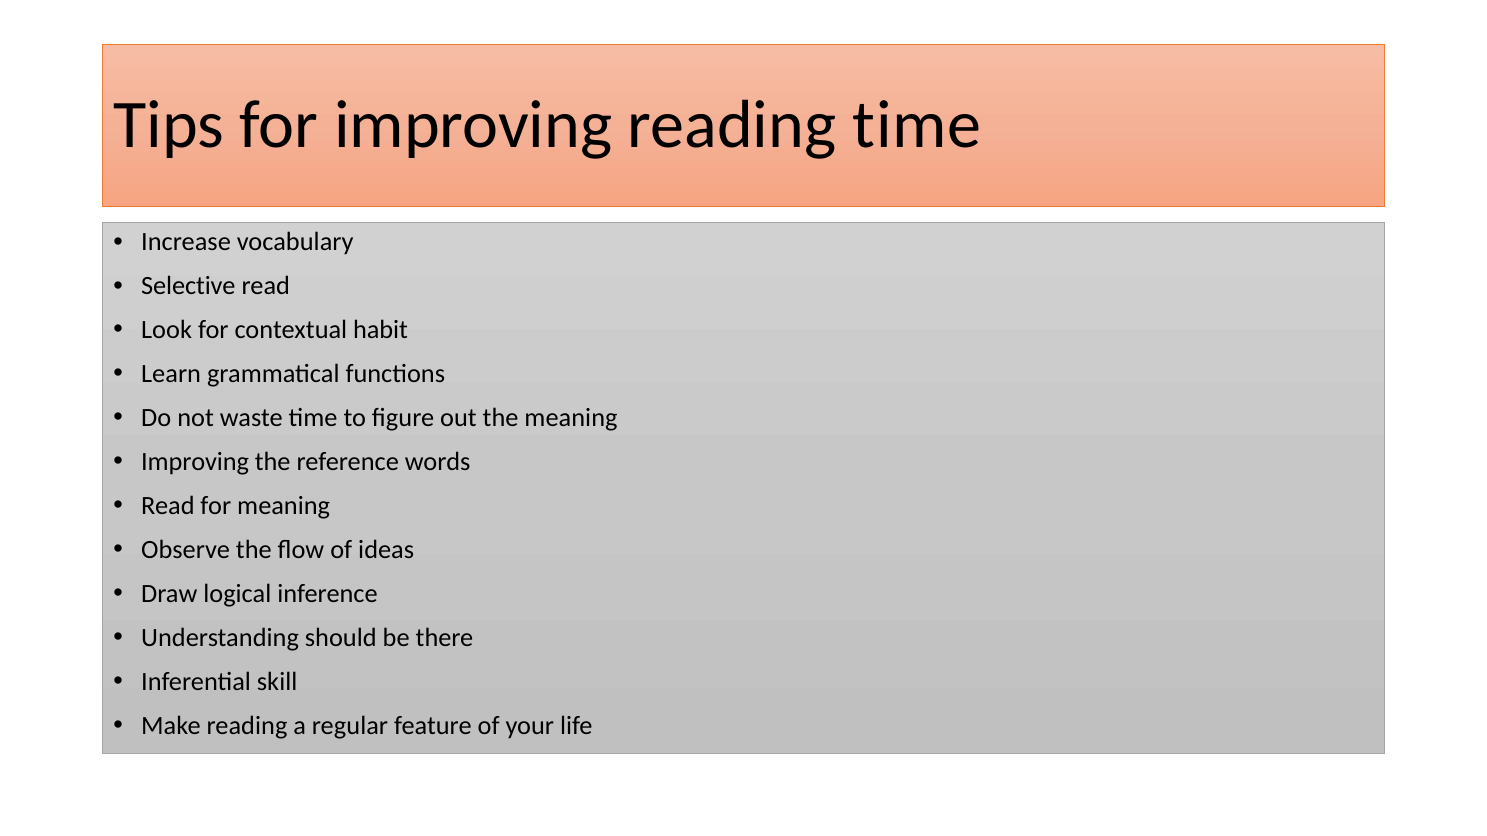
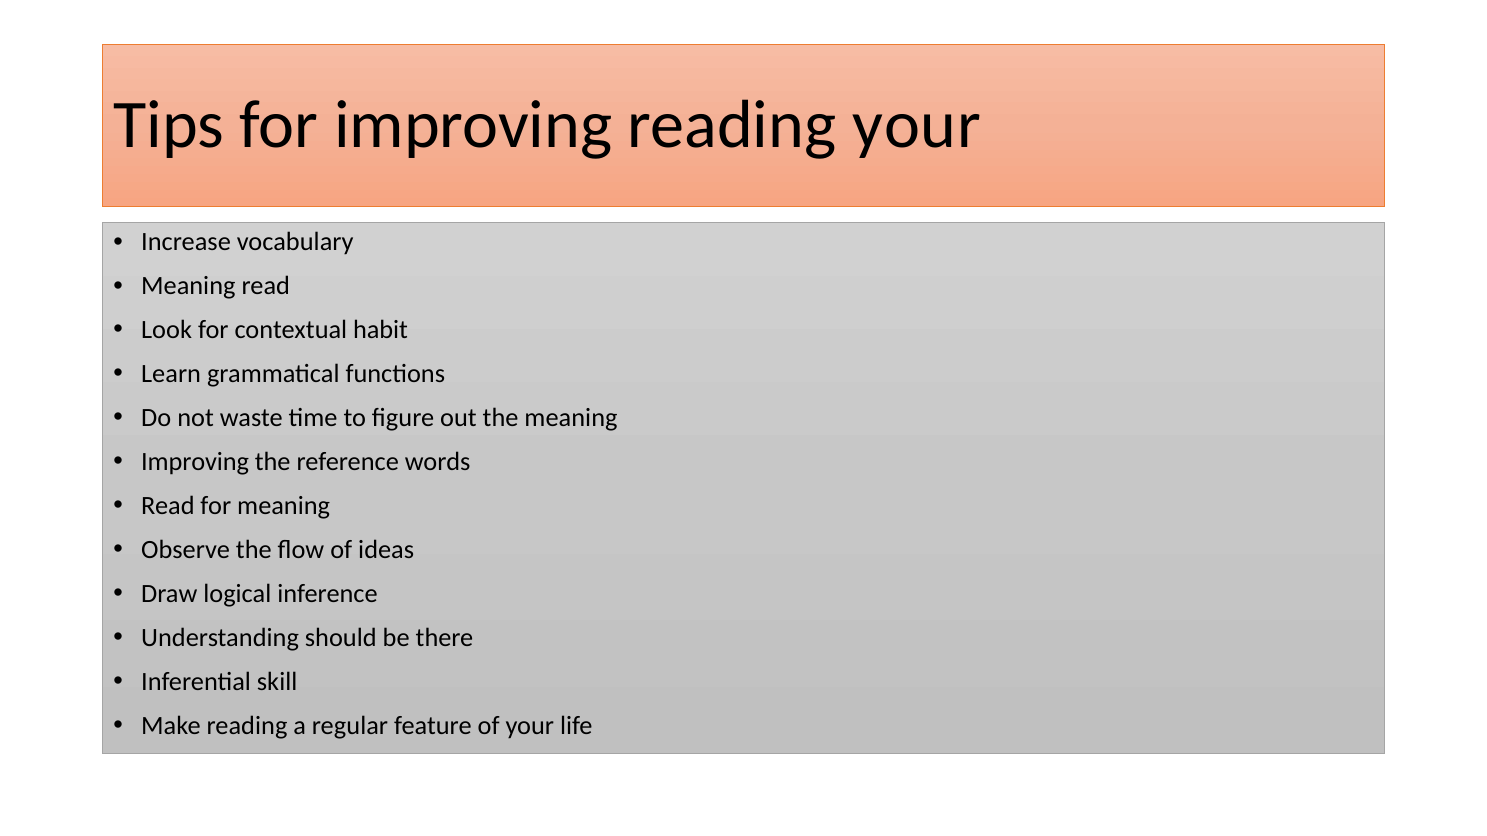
reading time: time -> your (917, 125)
Selective: Selective -> Meaning (188, 286)
